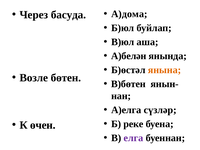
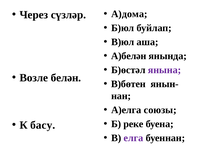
басуда: басуда -> сүзләр (68, 15)
янына colour: orange -> purple (165, 70)
бөтен: бөтен -> белән (66, 78)
сүзләр: сүзләр -> союзы (160, 110)
өчен: өчен -> басу (43, 125)
